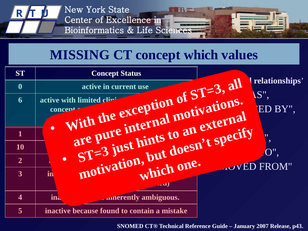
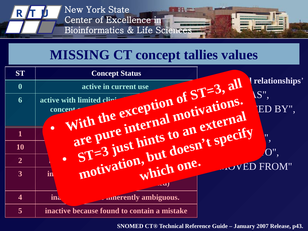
which: which -> tallies (201, 55)
